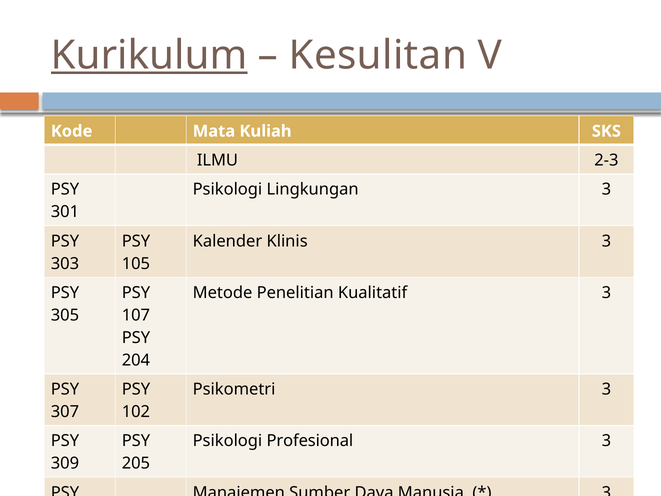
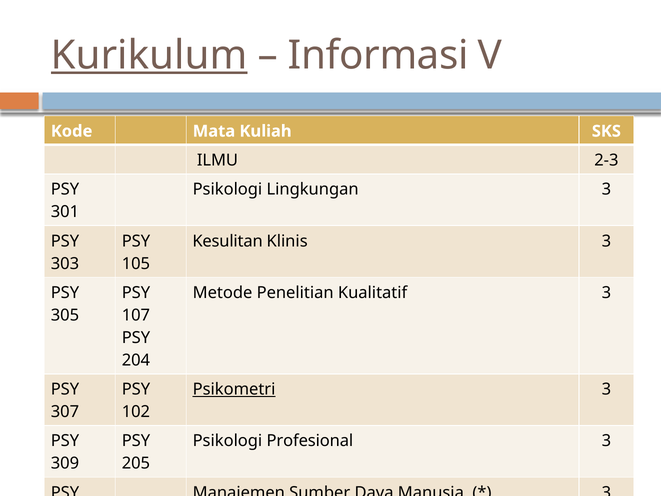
Kesulitan: Kesulitan -> Informasi (378, 55)
Kalender: Kalender -> Kesulitan (228, 241)
Psikometri underline: none -> present (234, 389)
